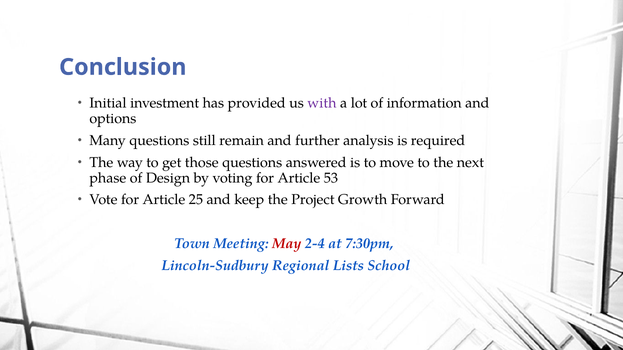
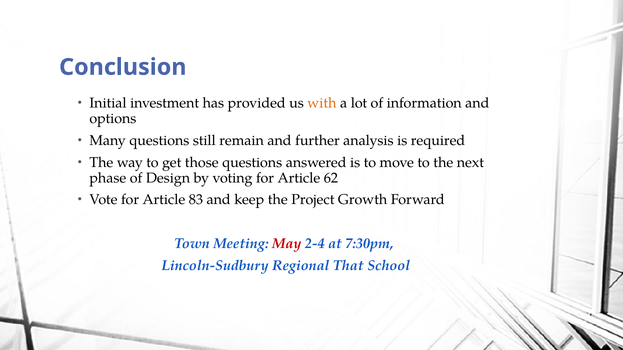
with colour: purple -> orange (322, 103)
53: 53 -> 62 (331, 178)
25: 25 -> 83 (196, 200)
Lists: Lists -> That (348, 266)
